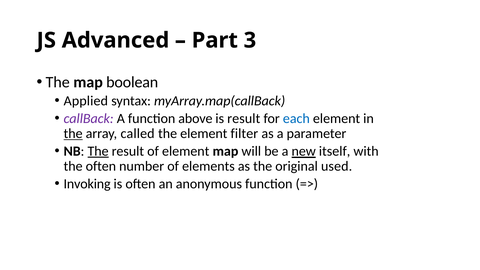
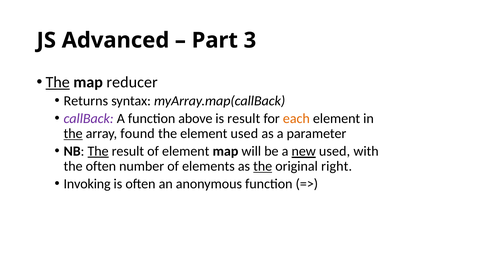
The underline: none -> present (58, 82)
boolean: boolean -> reducer (132, 82)
Applied: Applied -> Returns (86, 101)
each colour: blue -> orange (296, 119)
called: called -> found (138, 134)
element filter: filter -> used (244, 134)
new itself: itself -> used (335, 151)
the underline: none -> present (263, 166)
used: used -> right (337, 166)
